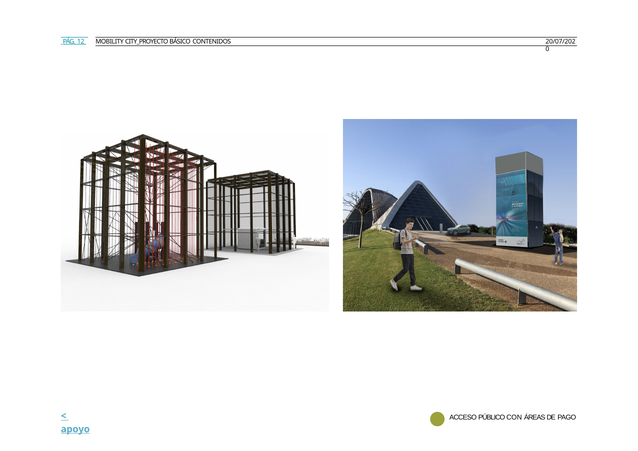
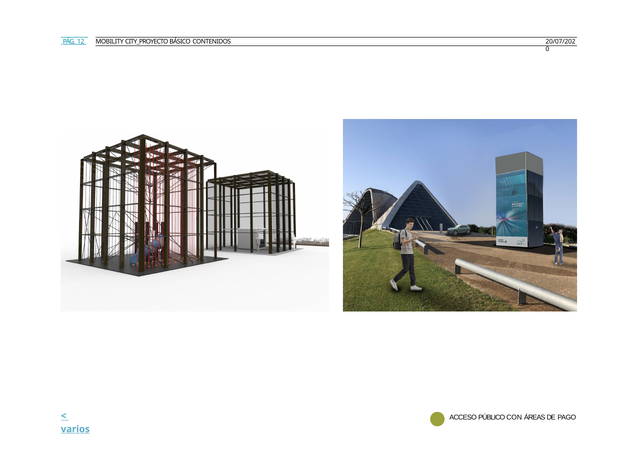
apoyo: apoyo -> varios (75, 429)
